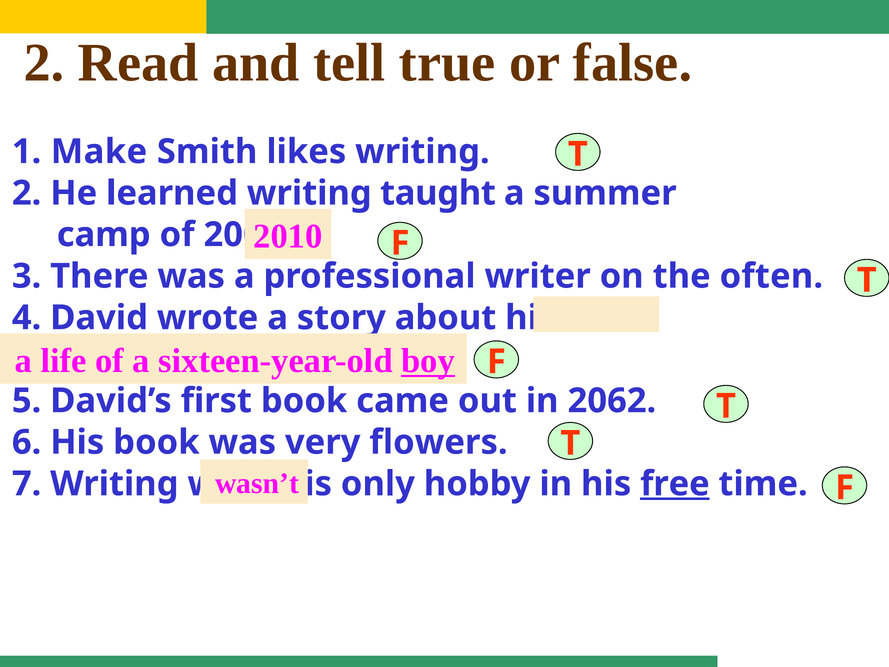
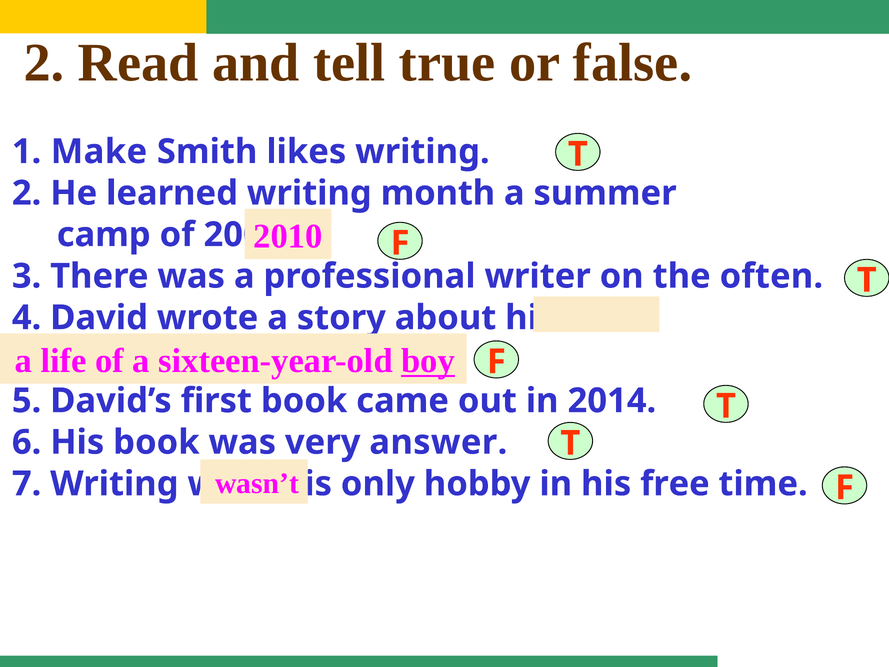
taught: taught -> month (438, 193)
2062: 2062 -> 2014 (612, 401)
flowers: flowers -> answer (438, 442)
free underline: present -> none (675, 484)
